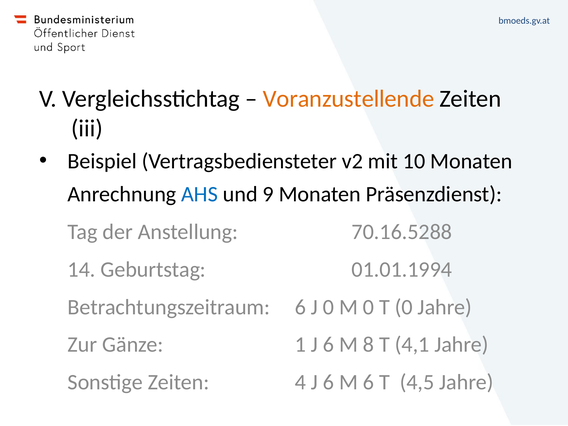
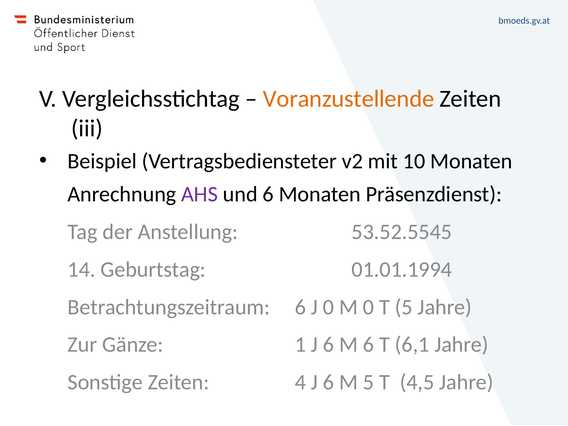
AHS colour: blue -> purple (200, 194)
und 9: 9 -> 6 (268, 194)
70.16.5288: 70.16.5288 -> 53.52.5545 (402, 232)
T 0: 0 -> 5 (404, 307)
M 8: 8 -> 6 (369, 345)
4,1: 4,1 -> 6,1 (412, 345)
M 6: 6 -> 5 (369, 382)
